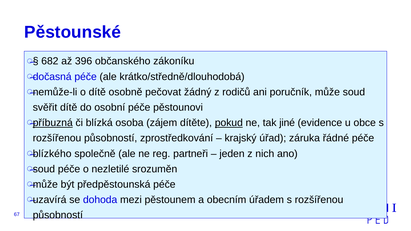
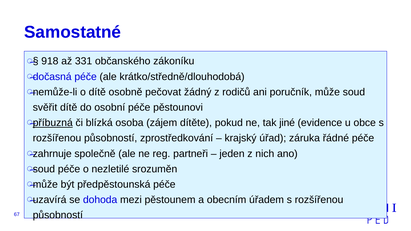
Pěstounské: Pěstounské -> Samostatné (73, 32)
682: 682 -> 918 (50, 61)
396: 396 -> 331 (84, 61)
pokud underline: present -> none (229, 123)
blízkého: blízkého -> zahrnuje (52, 154)
